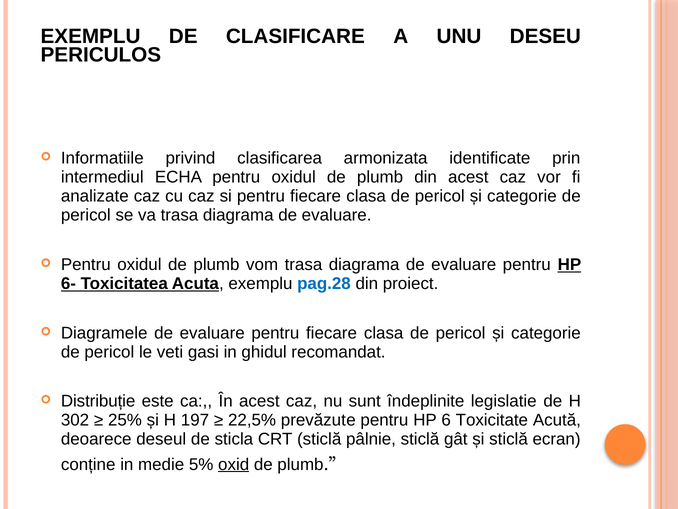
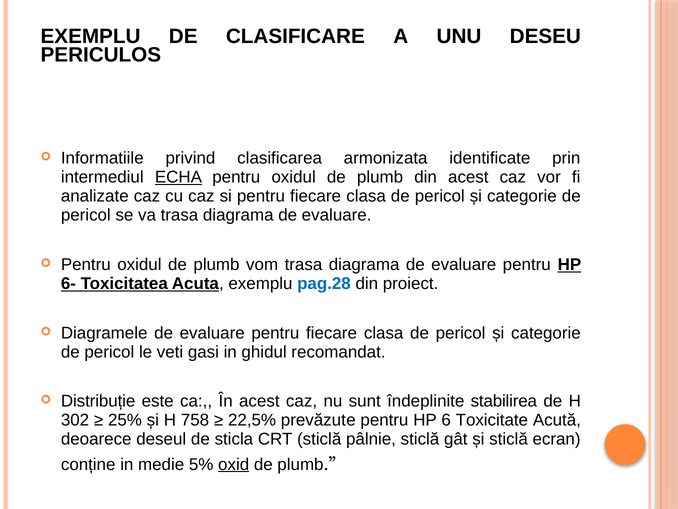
ECHA underline: none -> present (178, 177)
legislatie: legislatie -> stabilirea (504, 401)
197: 197 -> 758 (195, 420)
